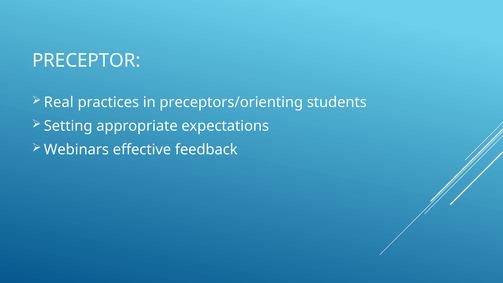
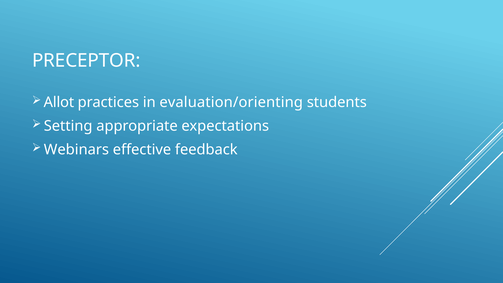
Real: Real -> Allot (59, 102)
preceptors/orienting: preceptors/orienting -> evaluation/orienting (231, 102)
